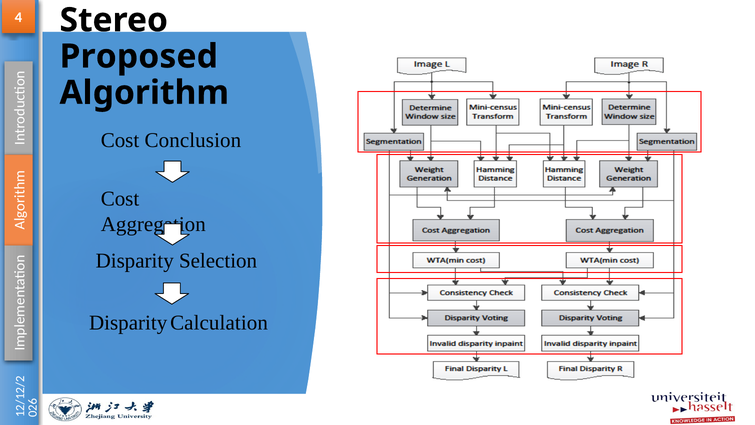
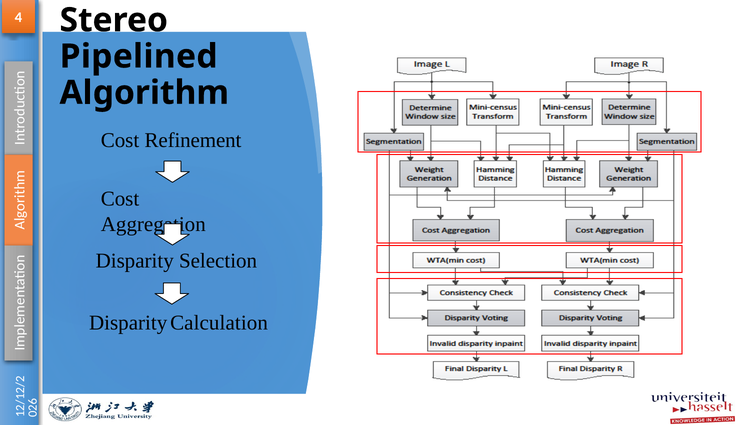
Proposed: Proposed -> Pipelined (139, 56)
Conclusion: Conclusion -> Refinement (193, 140)
